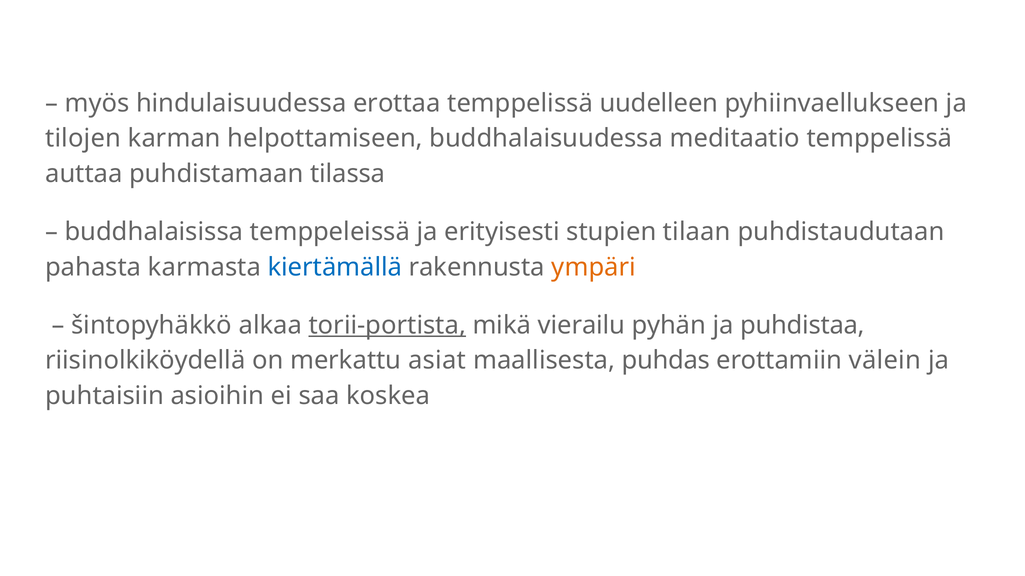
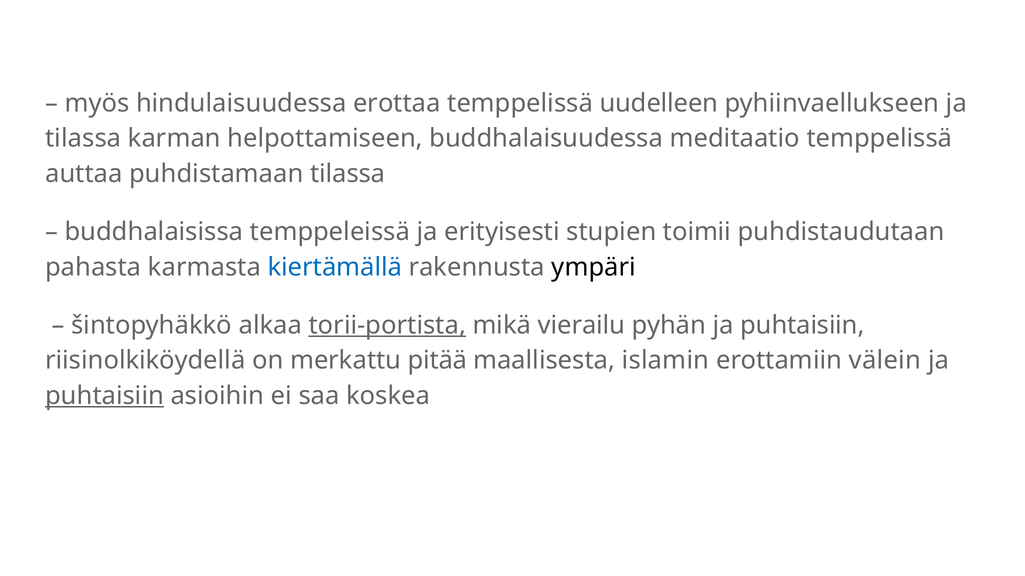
tilojen: tilojen -> tilassa (83, 139)
tilaan: tilaan -> toimii (697, 232)
ympäri colour: orange -> black (594, 267)
pyhän ja puhdistaa: puhdistaa -> puhtaisiin (802, 325)
asiat: asiat -> pitää (437, 361)
puhdas: puhdas -> islamin (666, 361)
puhtaisiin underline: none -> present (105, 396)
